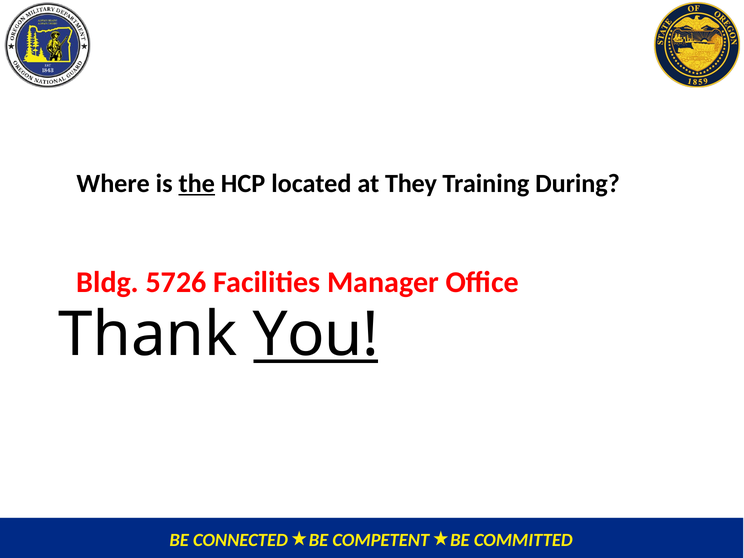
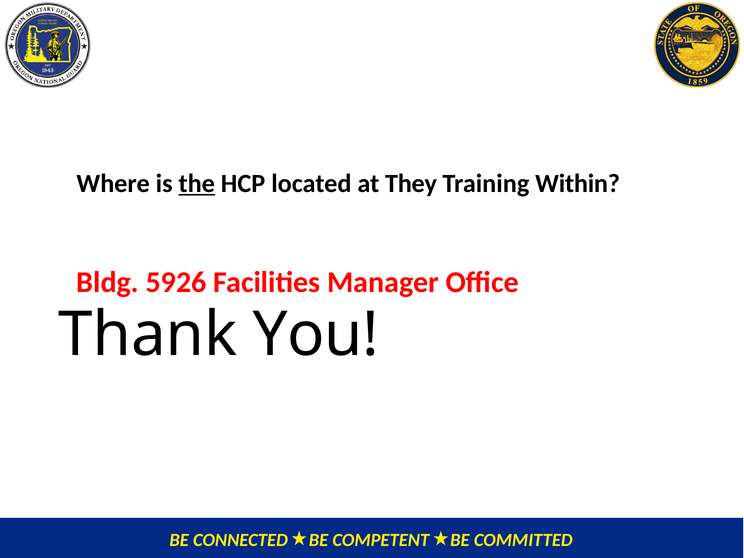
During: During -> Within (578, 184)
5726: 5726 -> 5926 (176, 282)
You underline: present -> none (316, 335)
